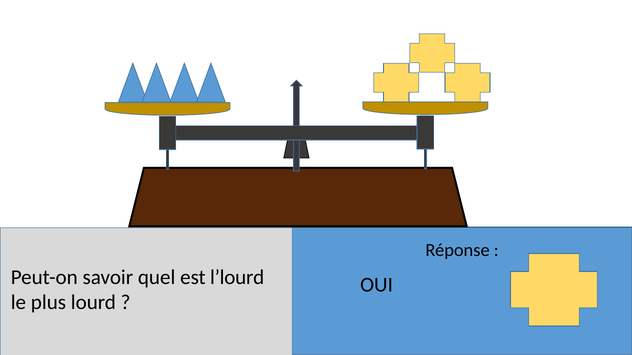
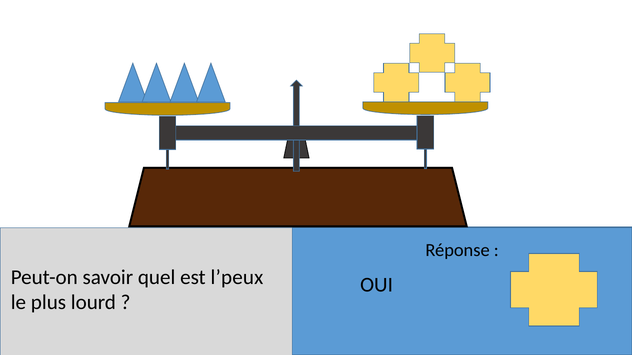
l’lourd: l’lourd -> l’peux (237, 278)
